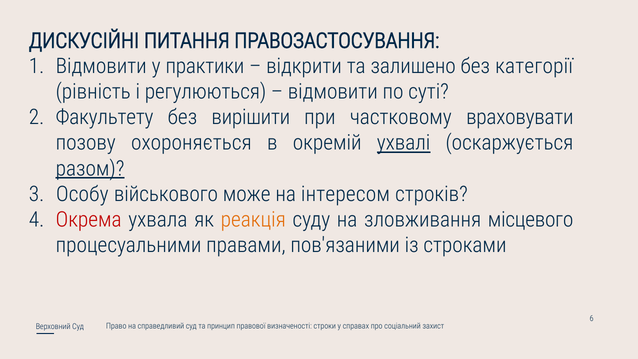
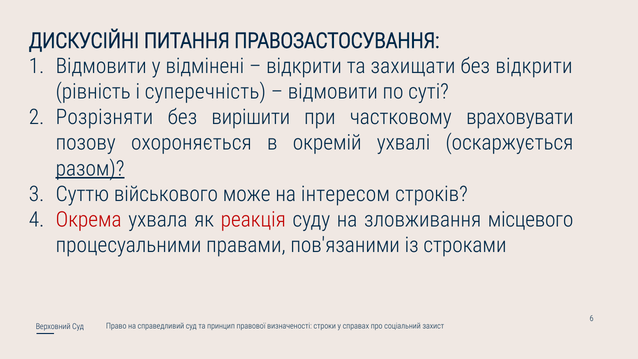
практики: практики -> відмінені (205, 66)
залишено: залишено -> захищати (413, 66)
без категорії: категорії -> відкрити (534, 66)
регулюються: регулюються -> суперечність (205, 92)
Факультету: Факультету -> Розрізняти (104, 117)
ухвалі underline: present -> none (404, 143)
Особу: Особу -> Суттю (82, 194)
реакція colour: orange -> red (253, 219)
